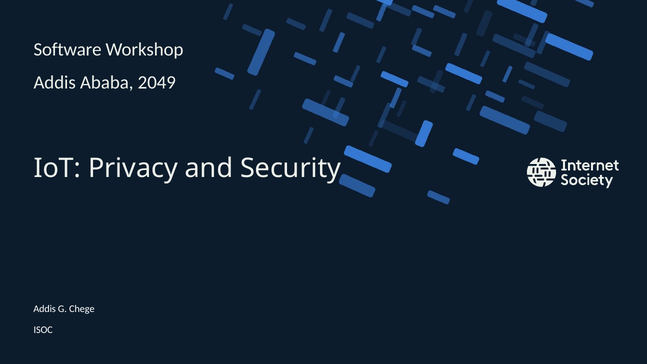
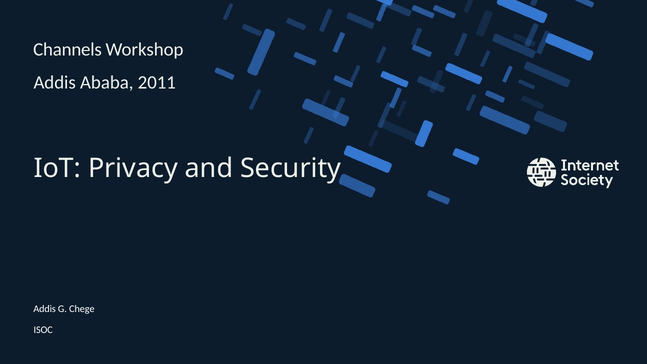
Software: Software -> Channels (68, 49)
2049: 2049 -> 2011 (157, 83)
